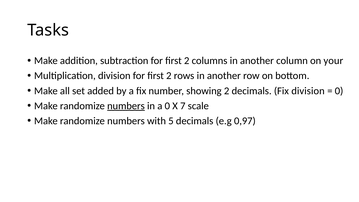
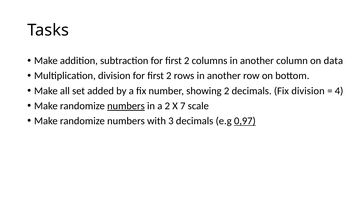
your: your -> data (333, 61)
0: 0 -> 4 (339, 91)
a 0: 0 -> 2 (167, 106)
5: 5 -> 3 (171, 121)
0,97 underline: none -> present (245, 121)
